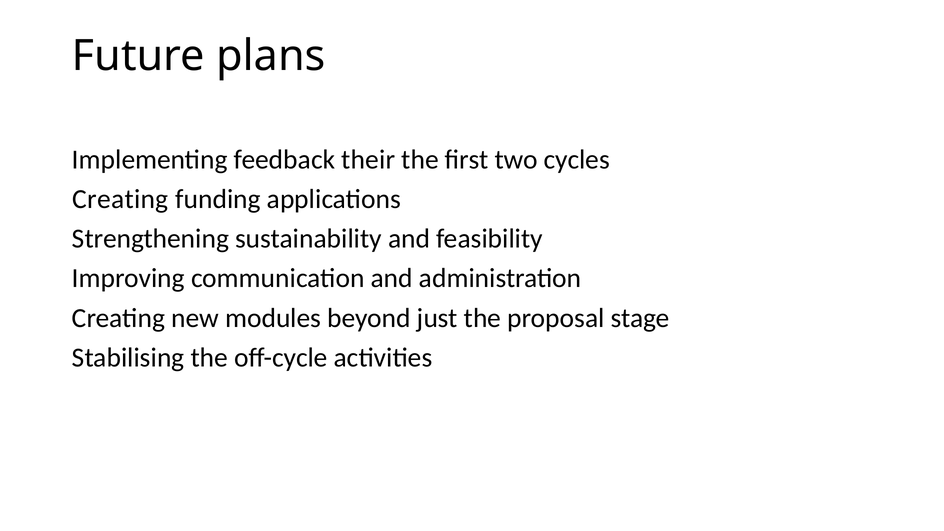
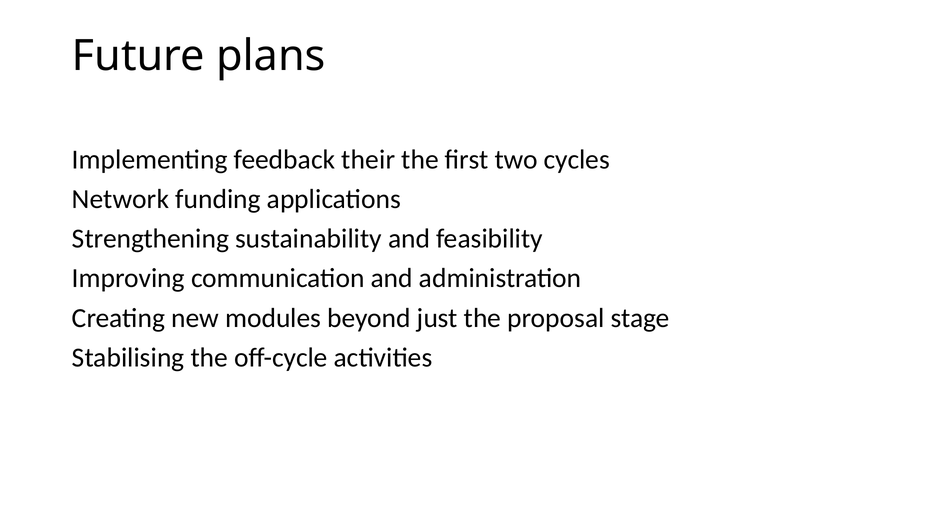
Creating: Creating -> Network (121, 199)
